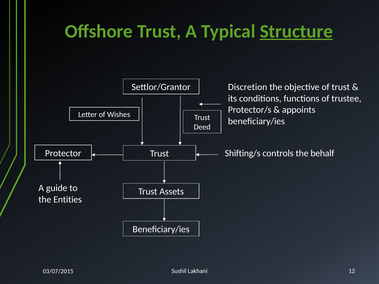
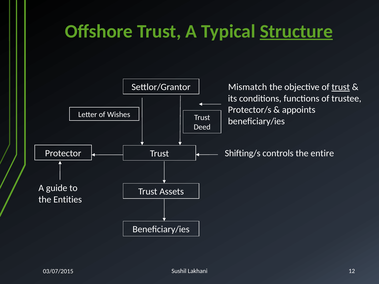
Discretion: Discretion -> Mismatch (248, 87)
trust underline: none -> present (341, 87)
behalf: behalf -> entire (322, 153)
